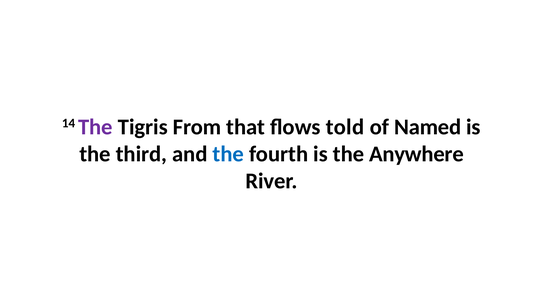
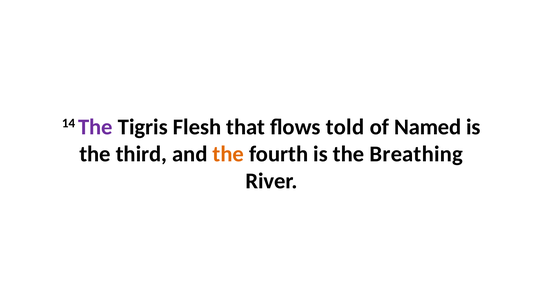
From: From -> Flesh (197, 127)
the colour: blue -> orange (228, 154)
Anywhere: Anywhere -> Breathing (416, 154)
